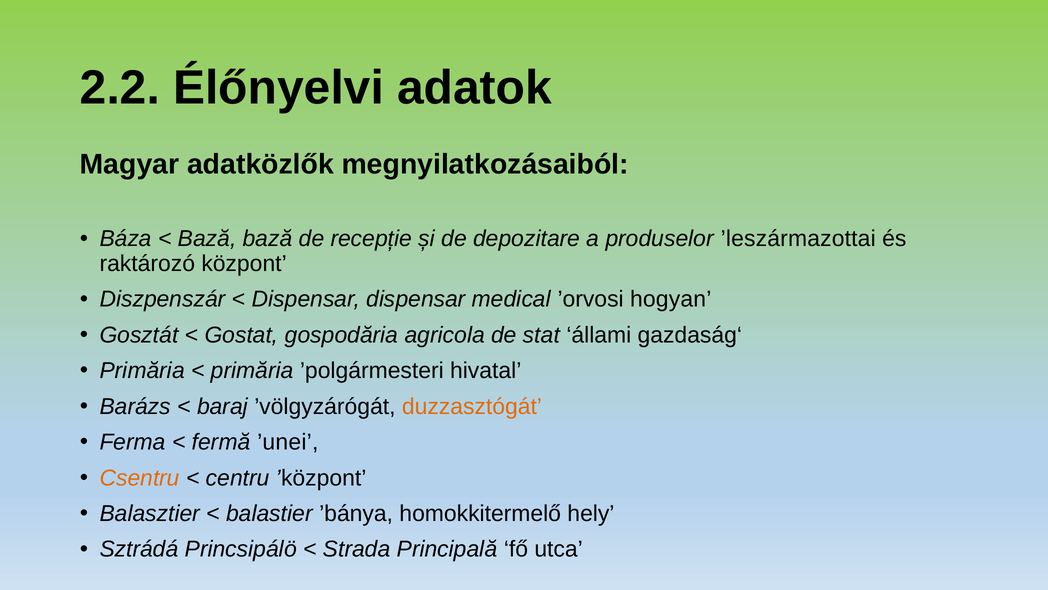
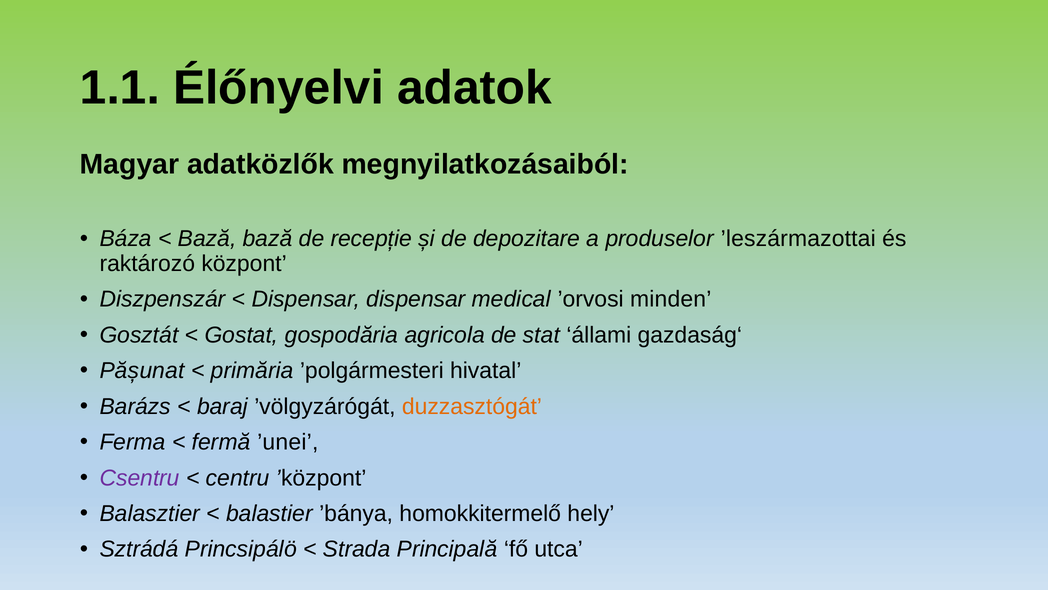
2.2: 2.2 -> 1.1 (120, 88)
hogyan: hogyan -> minden (671, 299)
Primăria: Primăria -> Pășunat (142, 371)
Csentru colour: orange -> purple (140, 478)
